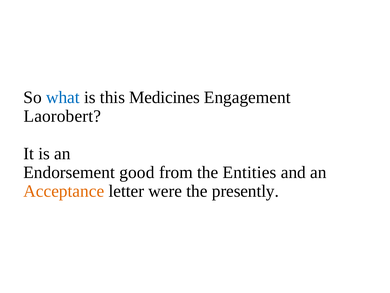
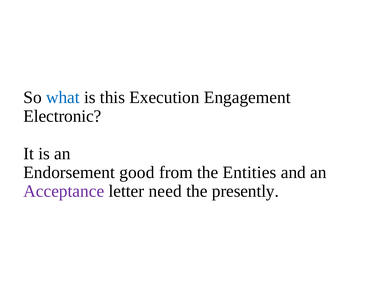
Medicines: Medicines -> Execution (164, 97)
Laorobert: Laorobert -> Electronic (62, 116)
Acceptance colour: orange -> purple (64, 191)
were: were -> need (165, 191)
